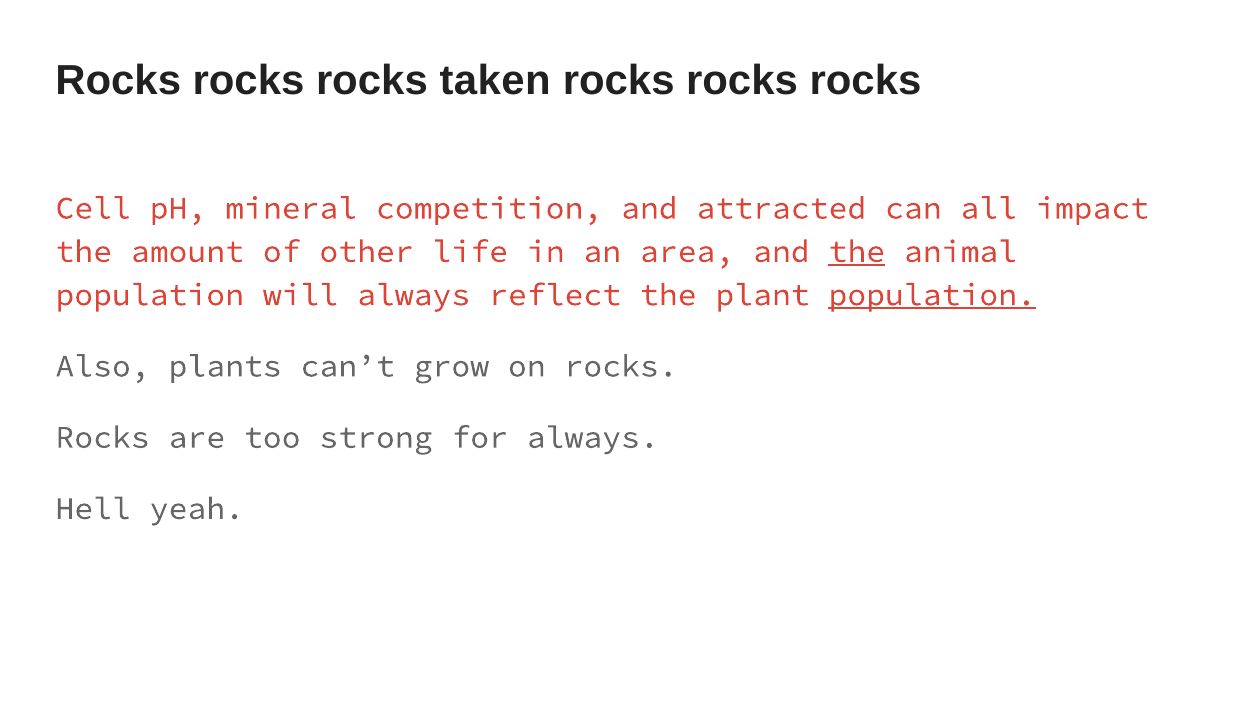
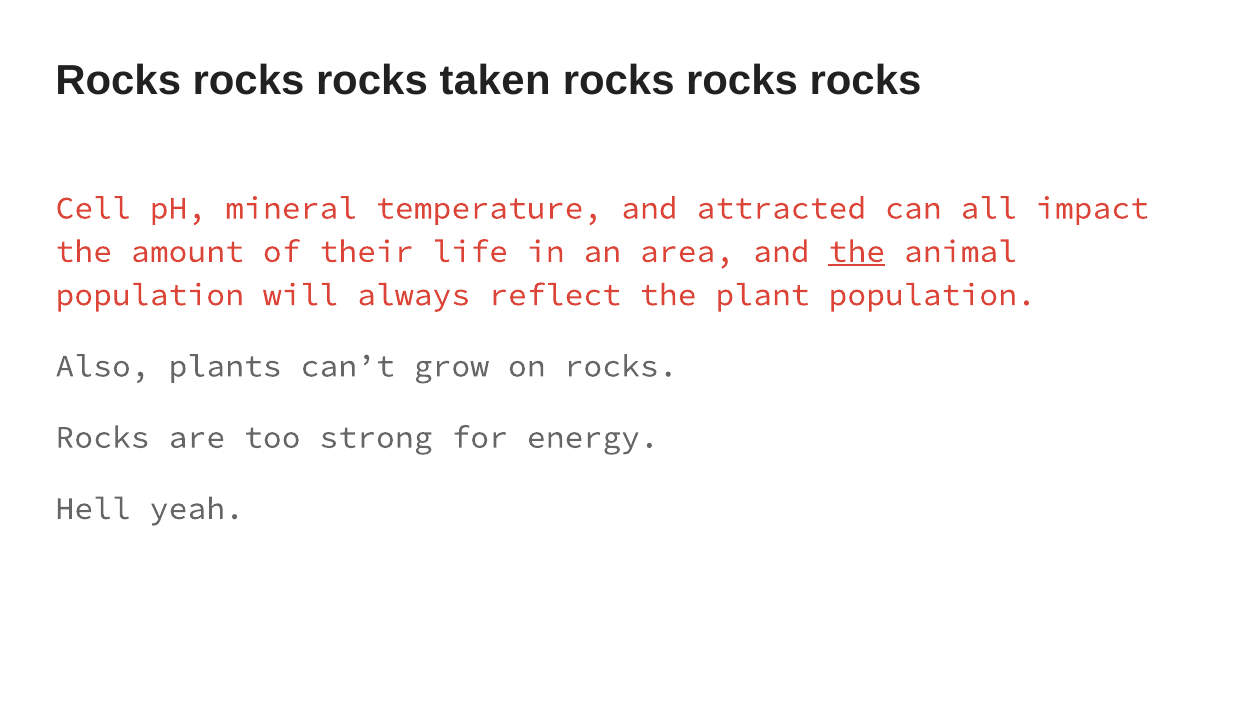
competition: competition -> temperature (489, 208)
other: other -> their (367, 252)
population underline: present -> none (932, 295)
for always: always -> energy (593, 437)
